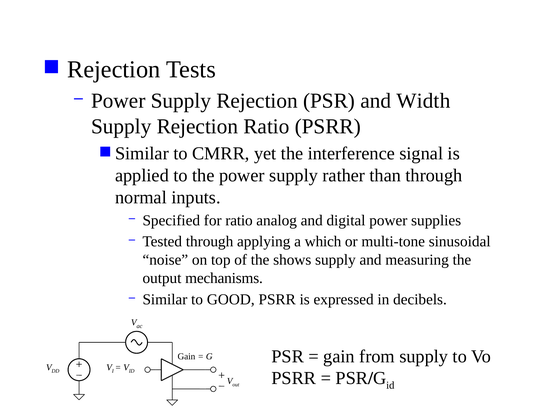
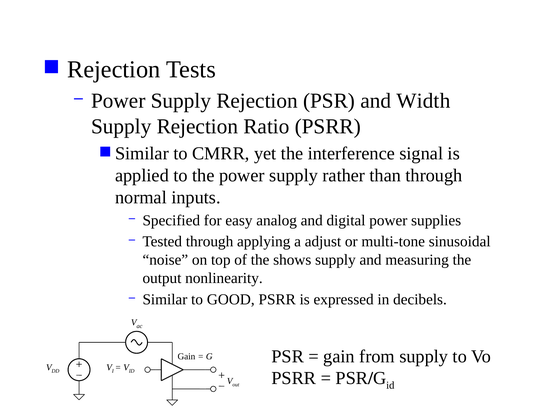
for ratio: ratio -> easy (239, 220)
which: which -> adjust (323, 242)
mechanisms: mechanisms -> nonlinearity (224, 278)
